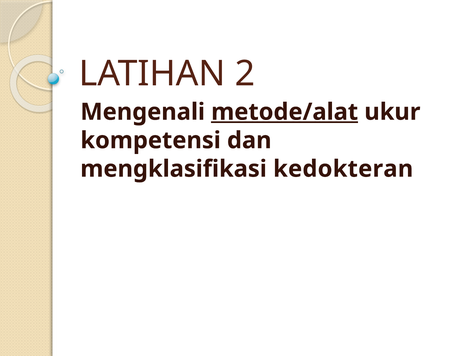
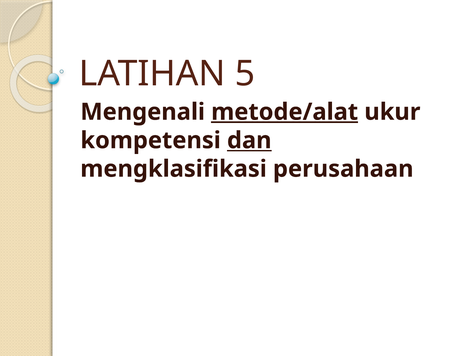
2: 2 -> 5 (245, 74)
dan underline: none -> present (249, 140)
kedokteran: kedokteran -> perusahaan (343, 169)
